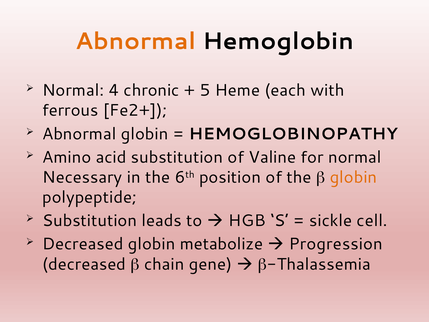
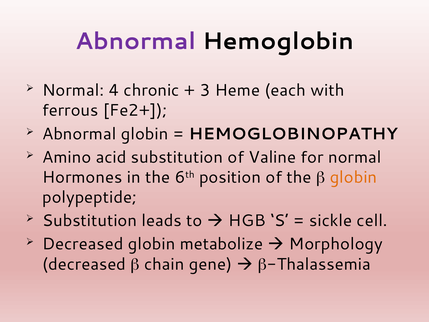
Abnormal colour: orange -> purple (136, 41)
5: 5 -> 3 (205, 90)
Necessary: Necessary -> Hormones (82, 177)
Progression: Progression -> Morphology (336, 244)
